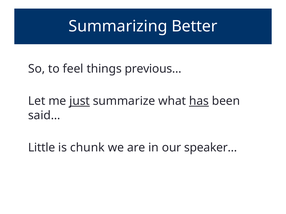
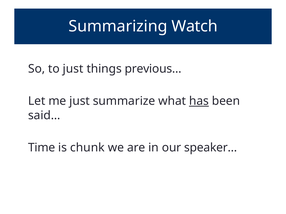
Better: Better -> Watch (195, 26)
to feel: feel -> just (73, 69)
just underline: present -> none (80, 101)
Little: Little -> Time (42, 148)
